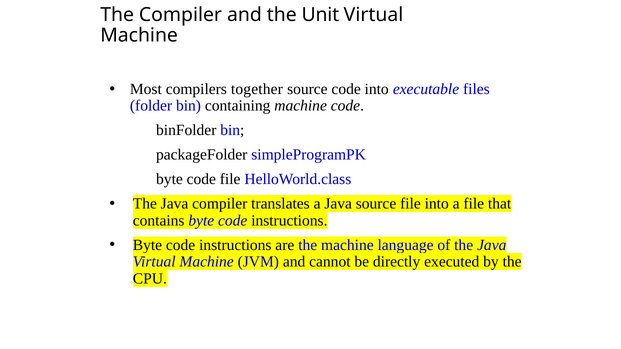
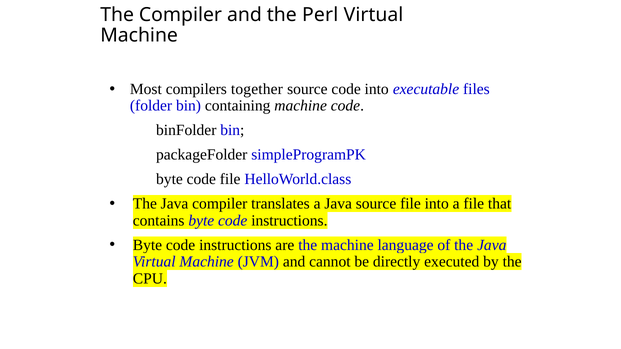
Unit: Unit -> Perl (320, 15)
